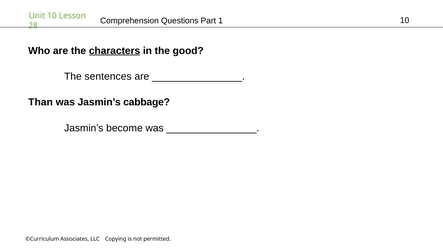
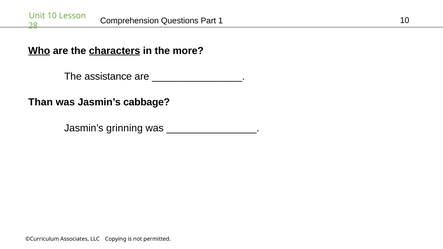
Who underline: none -> present (39, 51)
good: good -> more (188, 51)
sentences: sentences -> assistance (108, 77)
become: become -> grinning (124, 128)
